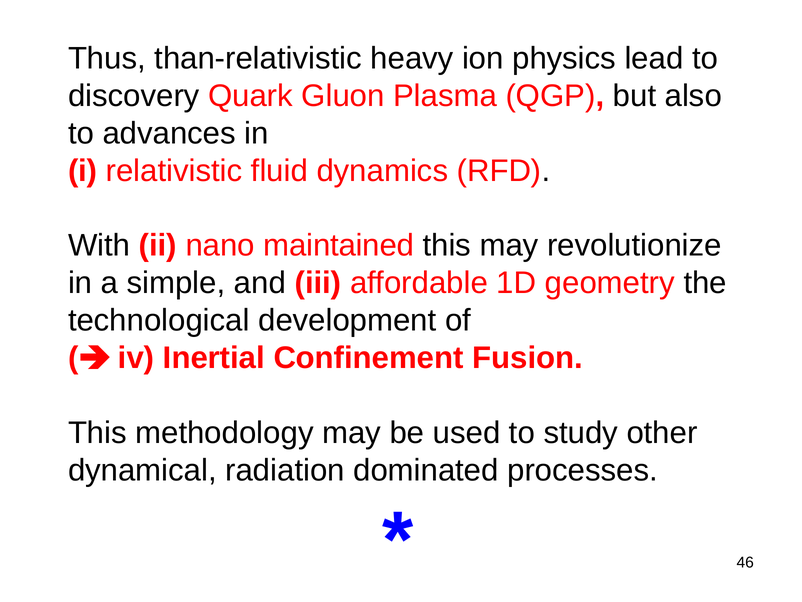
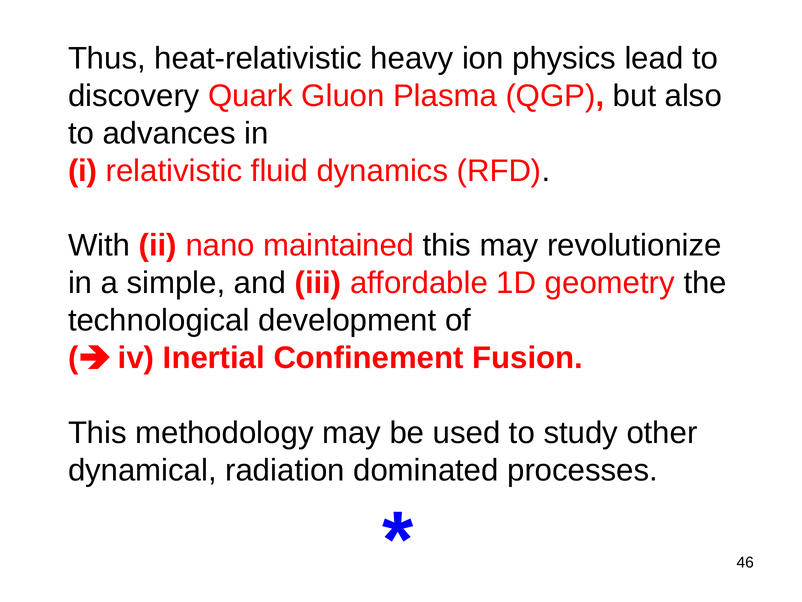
than-relativistic: than-relativistic -> heat-relativistic (258, 58)
